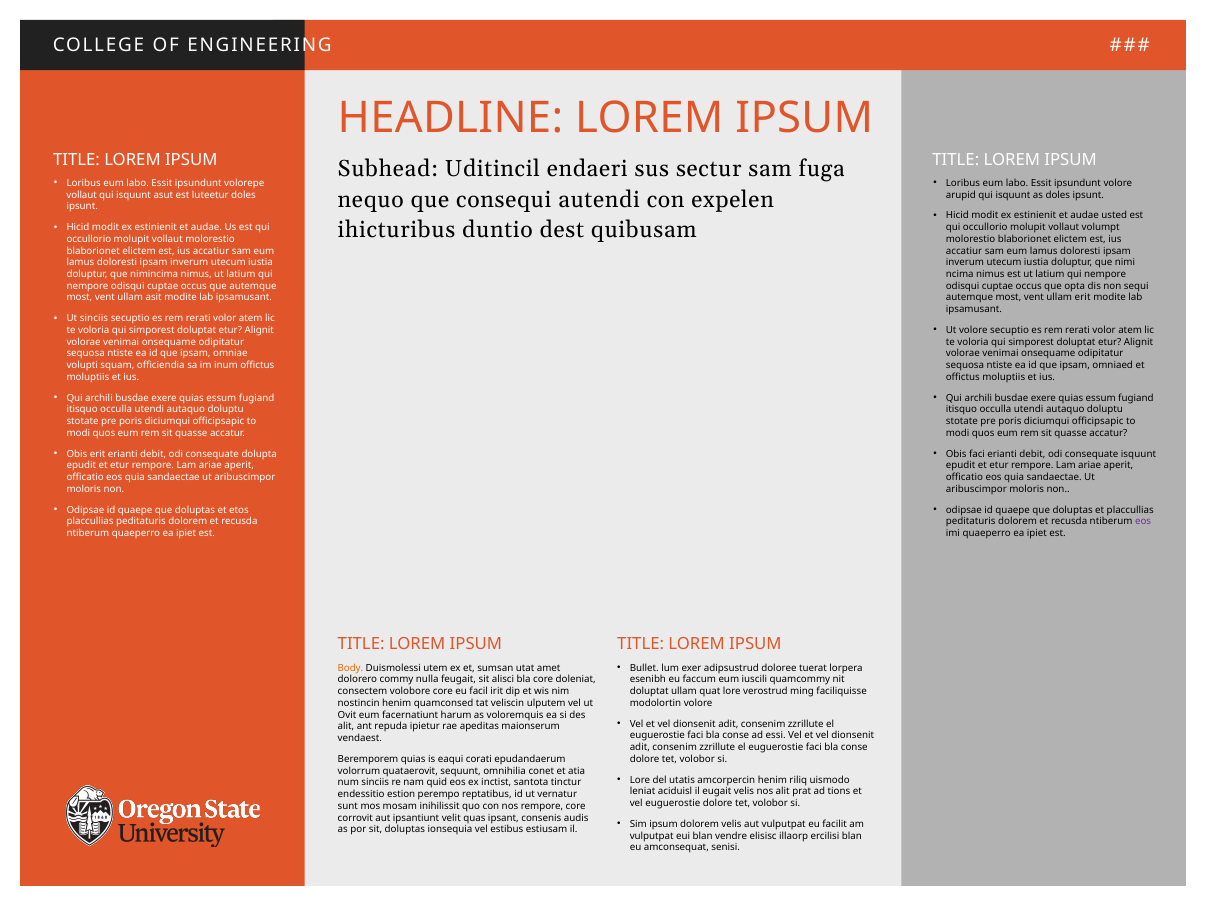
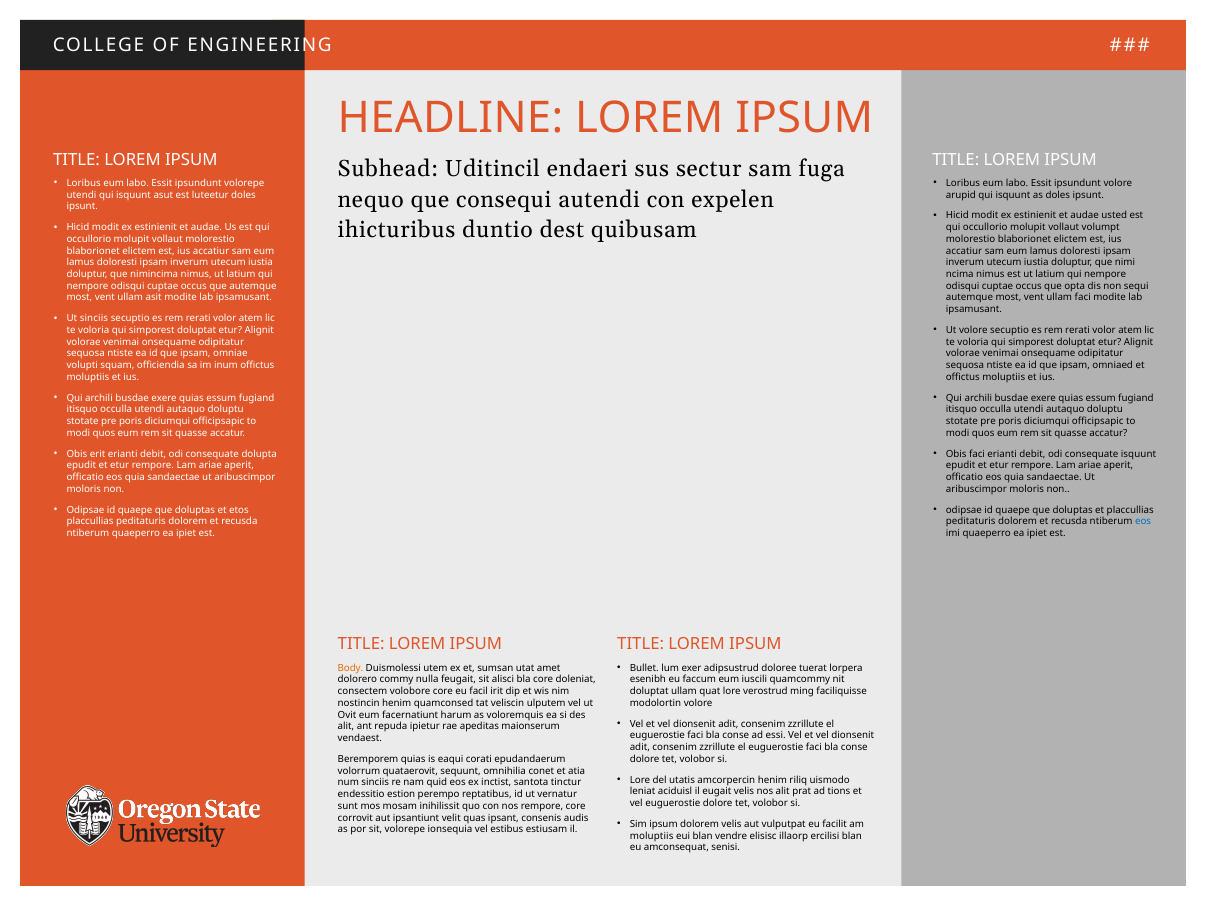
vollaut: vollaut -> utendi (82, 195)
ullam erit: erit -> faci (1083, 298)
eos colour: purple -> blue (1143, 521)
sit doluptas: doluptas -> volorepe (405, 829)
vulputpat: vulputpat -> moluptiis (652, 836)
